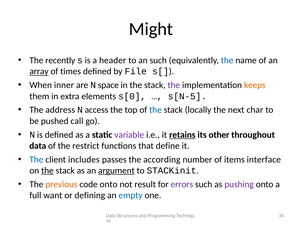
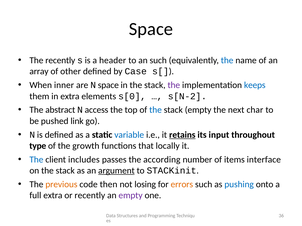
Might: Might -> Space (151, 29)
array underline: present -> none (39, 72)
times: times -> other (71, 72)
File: File -> Case (136, 72)
keeps colour: orange -> blue (255, 85)
s[N-5: s[N-5 -> s[N-2 (187, 96)
address: address -> abstract (60, 110)
stack locally: locally -> empty (198, 110)
call: call -> link (77, 121)
variable colour: purple -> blue (129, 135)
other: other -> input (219, 135)
data: data -> type (38, 146)
restrict: restrict -> growth (86, 146)
define: define -> locally (168, 146)
the underline: present -> none (47, 171)
code onto: onto -> then (109, 185)
result: result -> losing (145, 185)
errors colour: purple -> orange (182, 185)
pushing colour: purple -> blue (239, 185)
full want: want -> extra (53, 196)
or defining: defining -> recently (90, 196)
empty colour: blue -> purple (131, 196)
